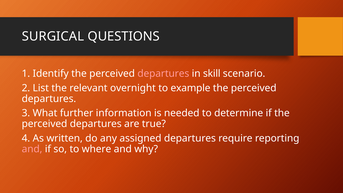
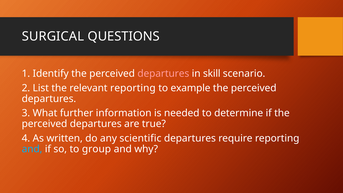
relevant overnight: overnight -> reporting (133, 88)
assigned: assigned -> scientific (140, 138)
and colour: pink -> light blue (32, 149)
where: where -> group (96, 149)
